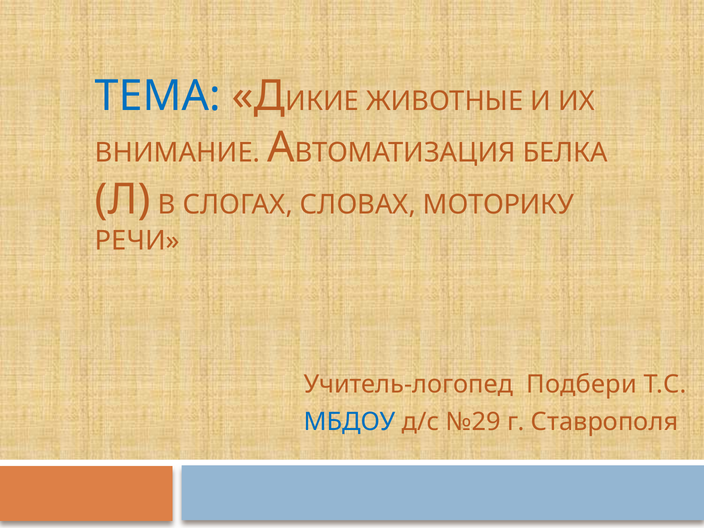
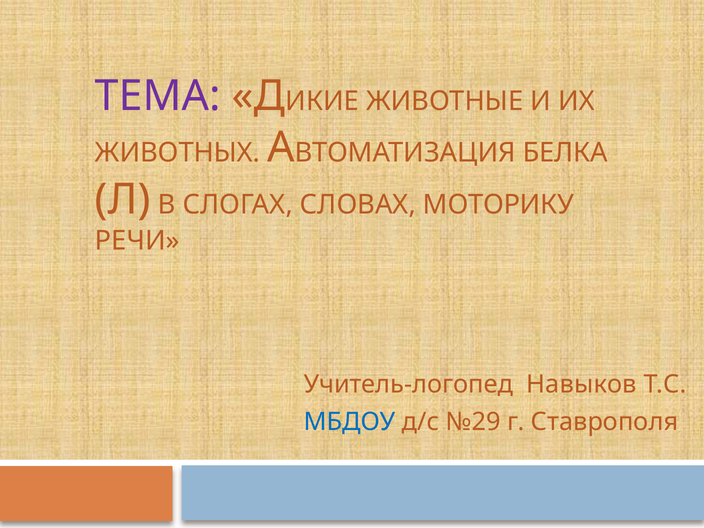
ТЕМА colour: blue -> purple (158, 96)
ВНИМАНИЕ: ВНИМАНИЕ -> ЖИВОТНЫХ (178, 153)
Подбери: Подбери -> Навыков (582, 385)
